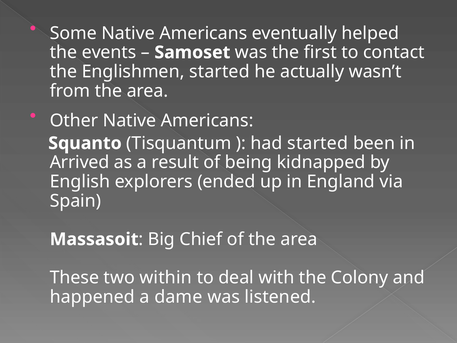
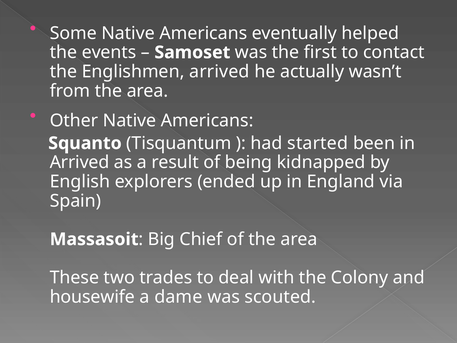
Englishmen started: started -> arrived (219, 72)
within: within -> trades (166, 278)
happened: happened -> housewife (92, 297)
listened: listened -> scouted (280, 297)
